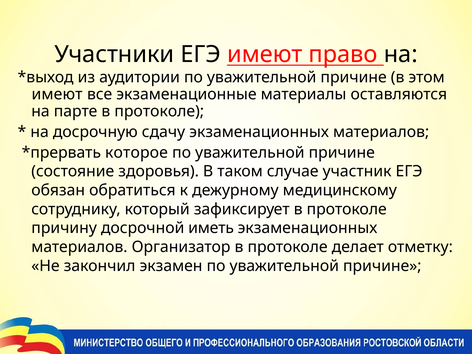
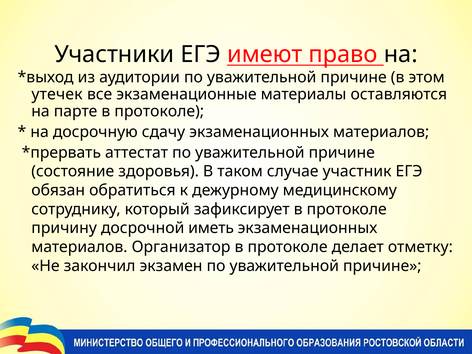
имеют: имеют -> утечек (57, 94)
которое: которое -> аттестат (137, 153)
